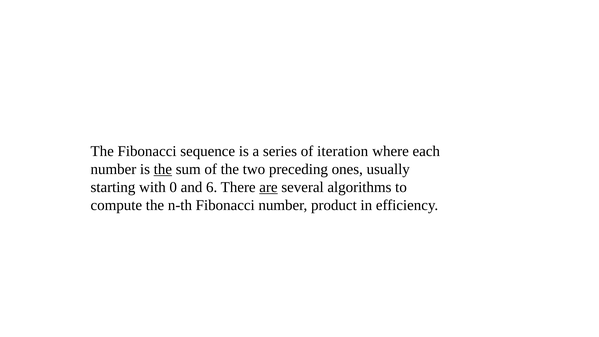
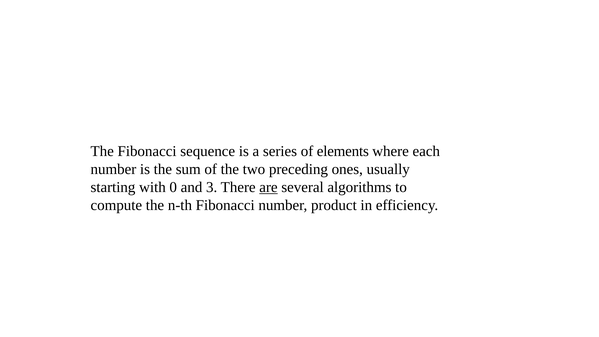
iteration: iteration -> elements (343, 151)
the underline: present -> none (163, 169)
6: 6 -> 3 (212, 187)
